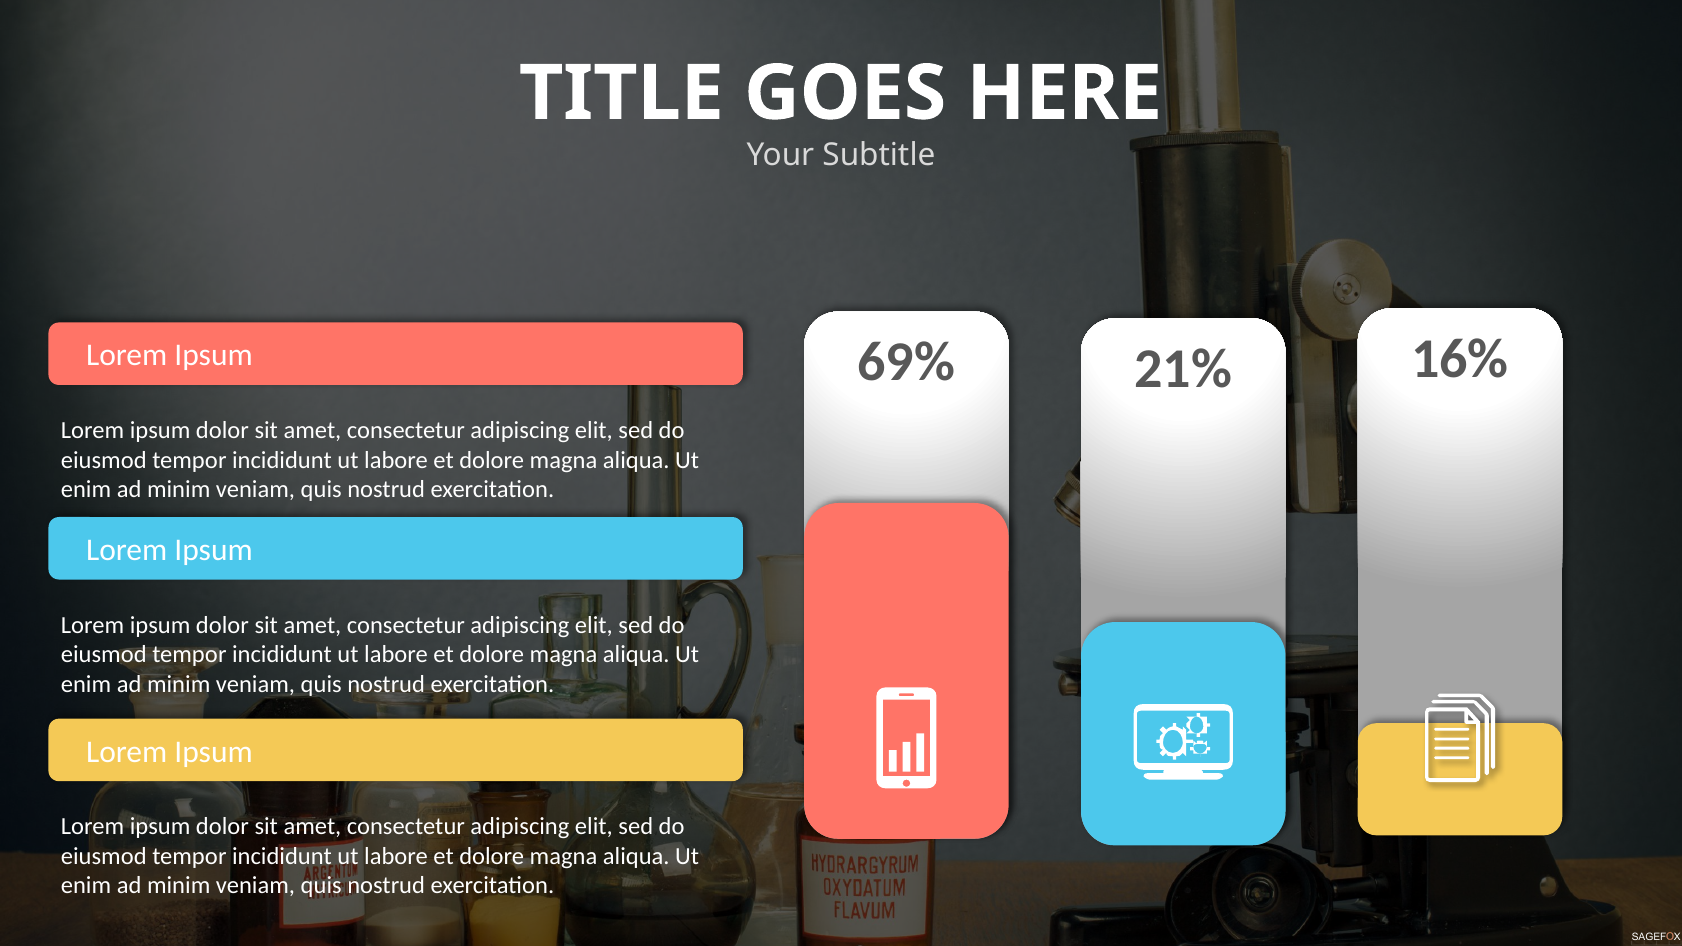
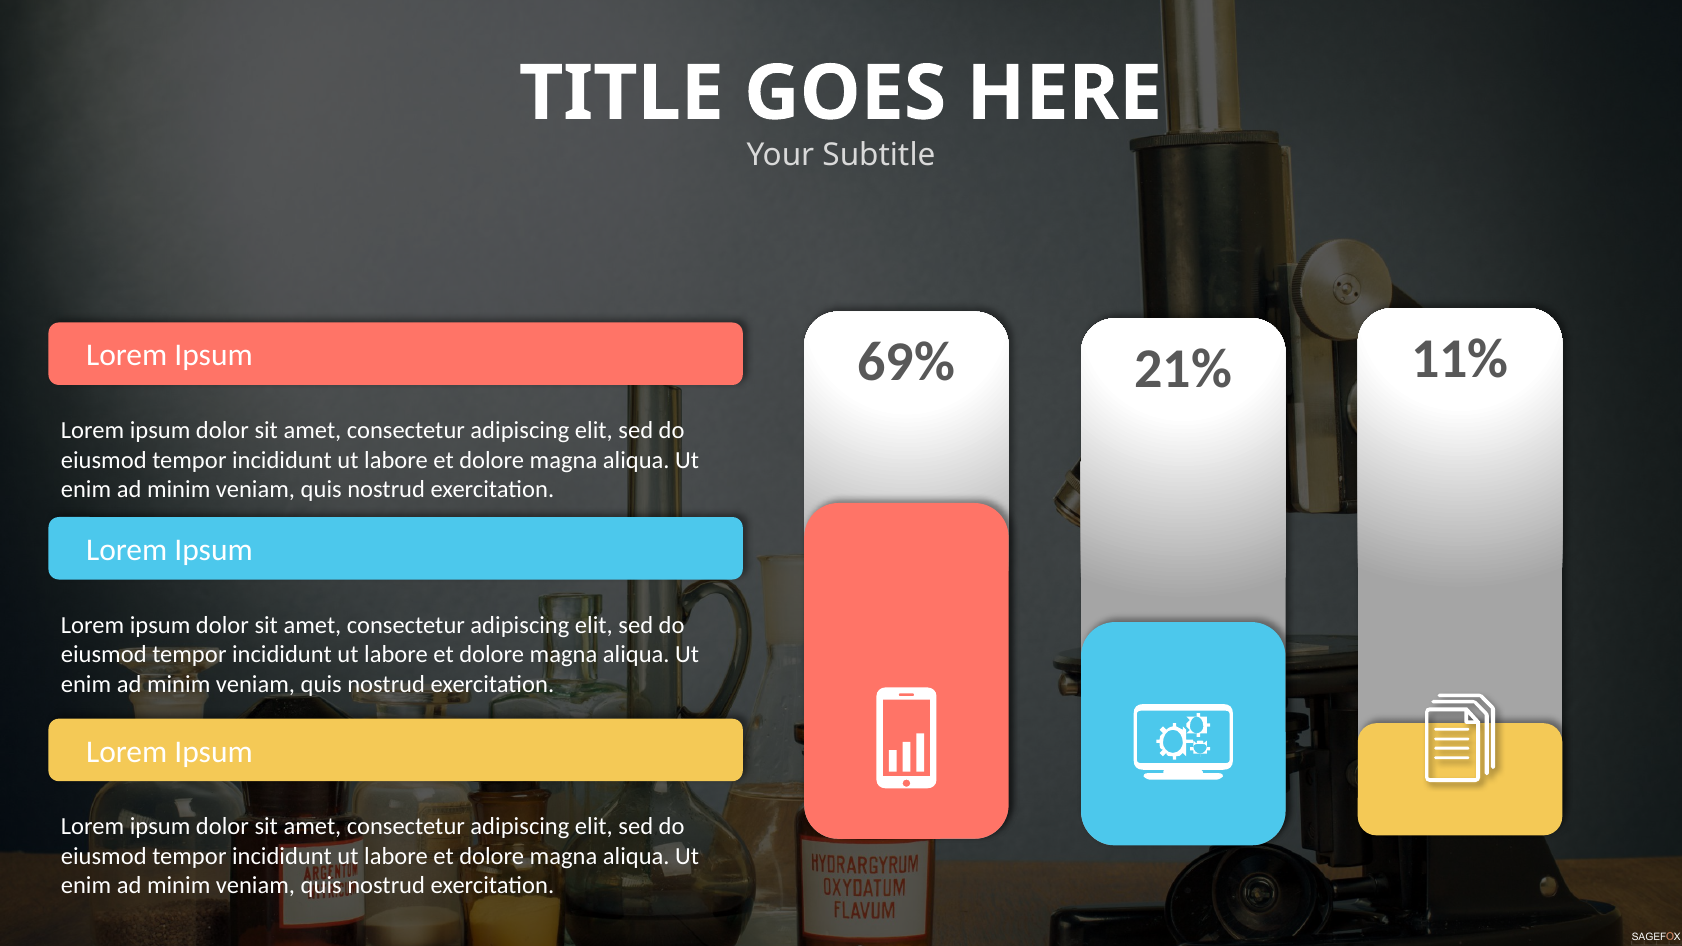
16%: 16% -> 11% (1460, 359)
